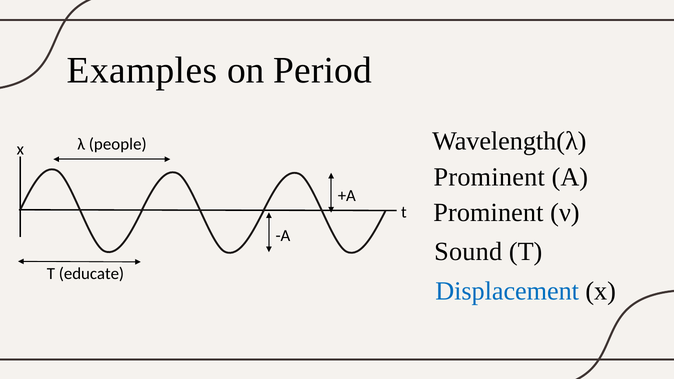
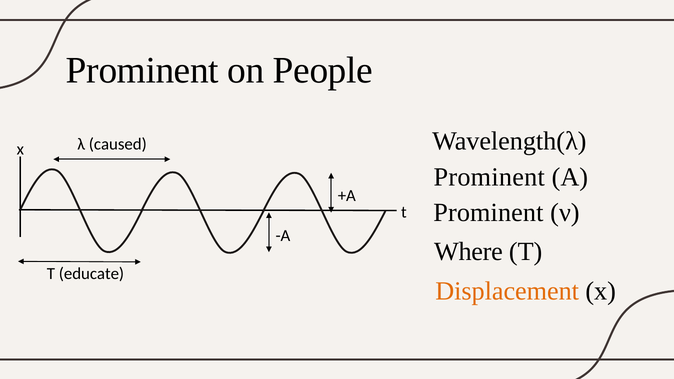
Examples: Examples -> Prominent (142, 70)
Period: Period -> People (323, 70)
people: people -> caused (118, 144)
Sound: Sound -> Where (468, 252)
Displacement colour: blue -> orange (507, 291)
